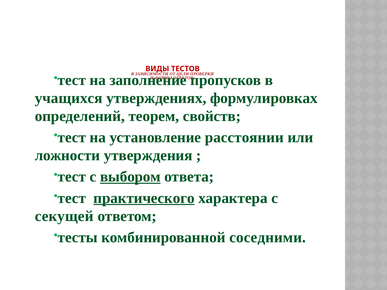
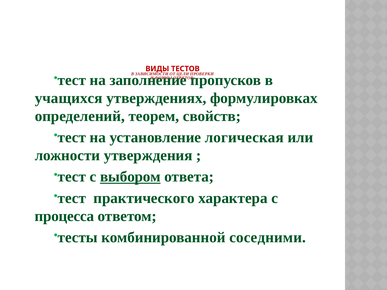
расстоянии: расстоянии -> логическая (244, 138)
практического underline: present -> none (144, 198)
секущей: секущей -> процесса (64, 216)
